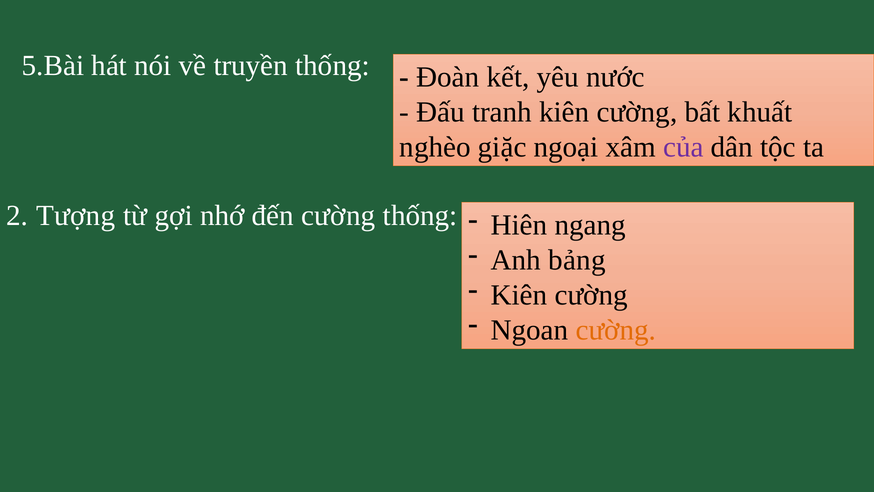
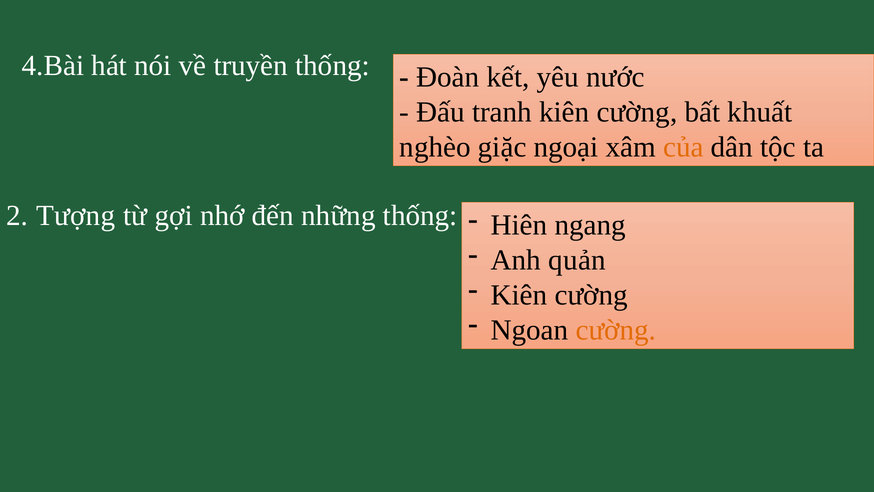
5.Bài: 5.Bài -> 4.Bài (53, 65)
của colour: purple -> orange (683, 147)
đến cường: cường -> những (338, 216)
bảng: bảng -> quản (577, 260)
